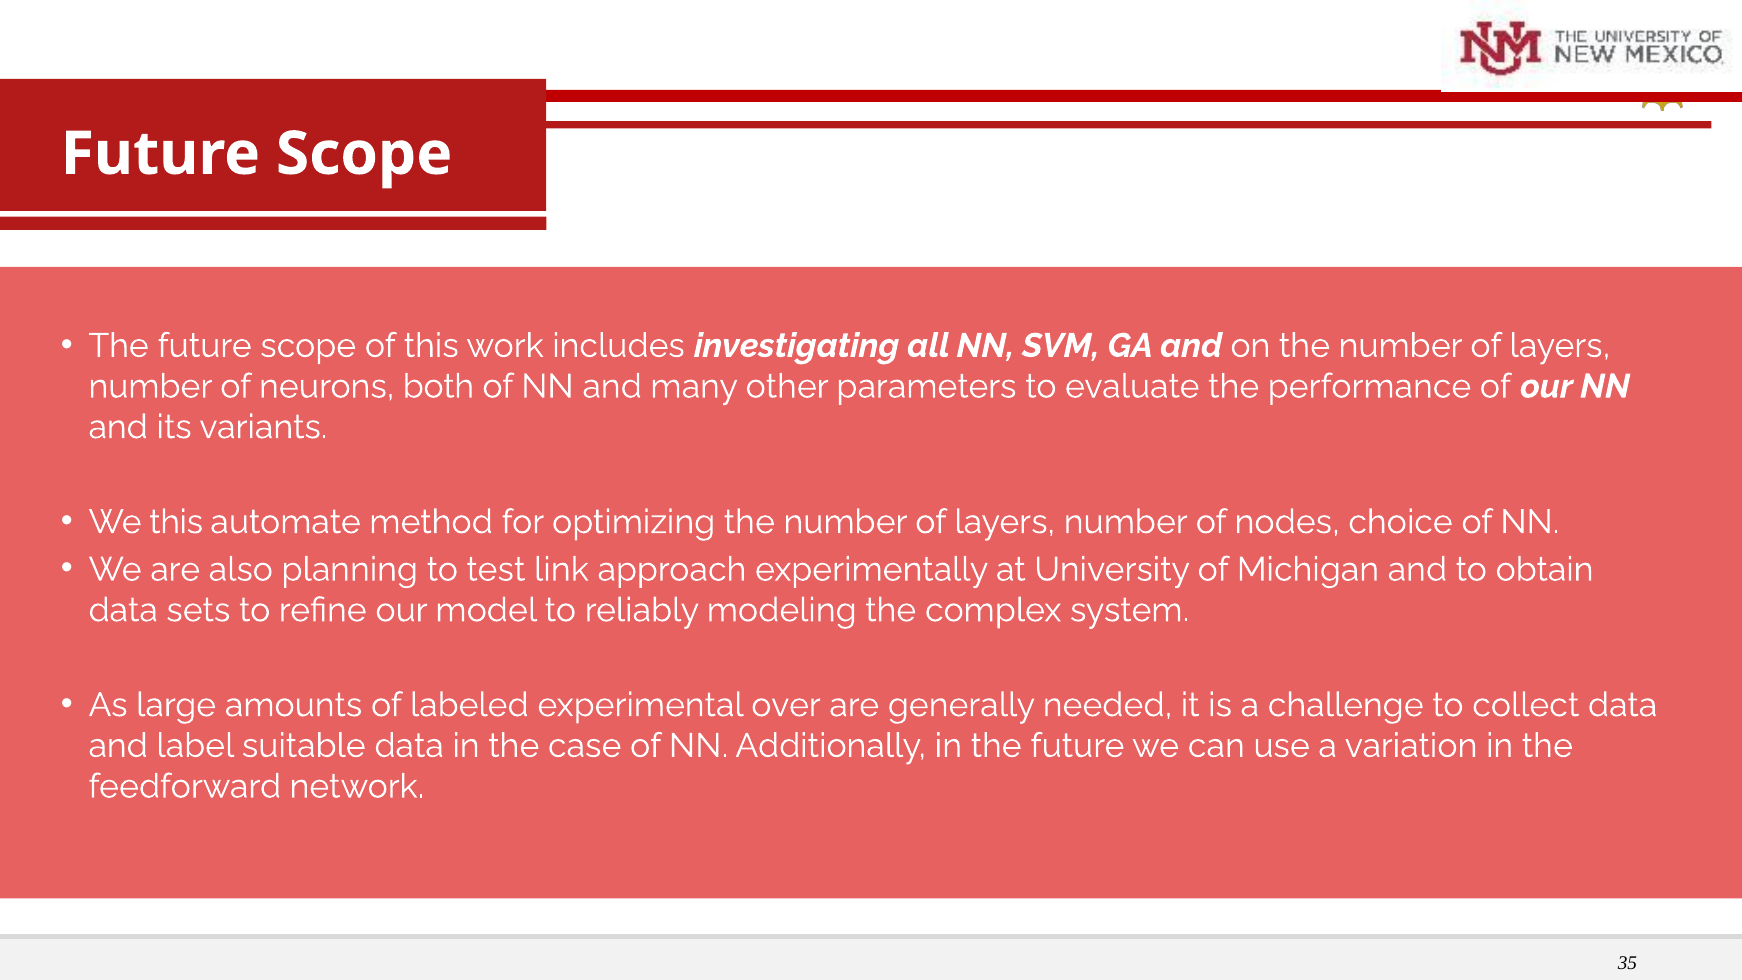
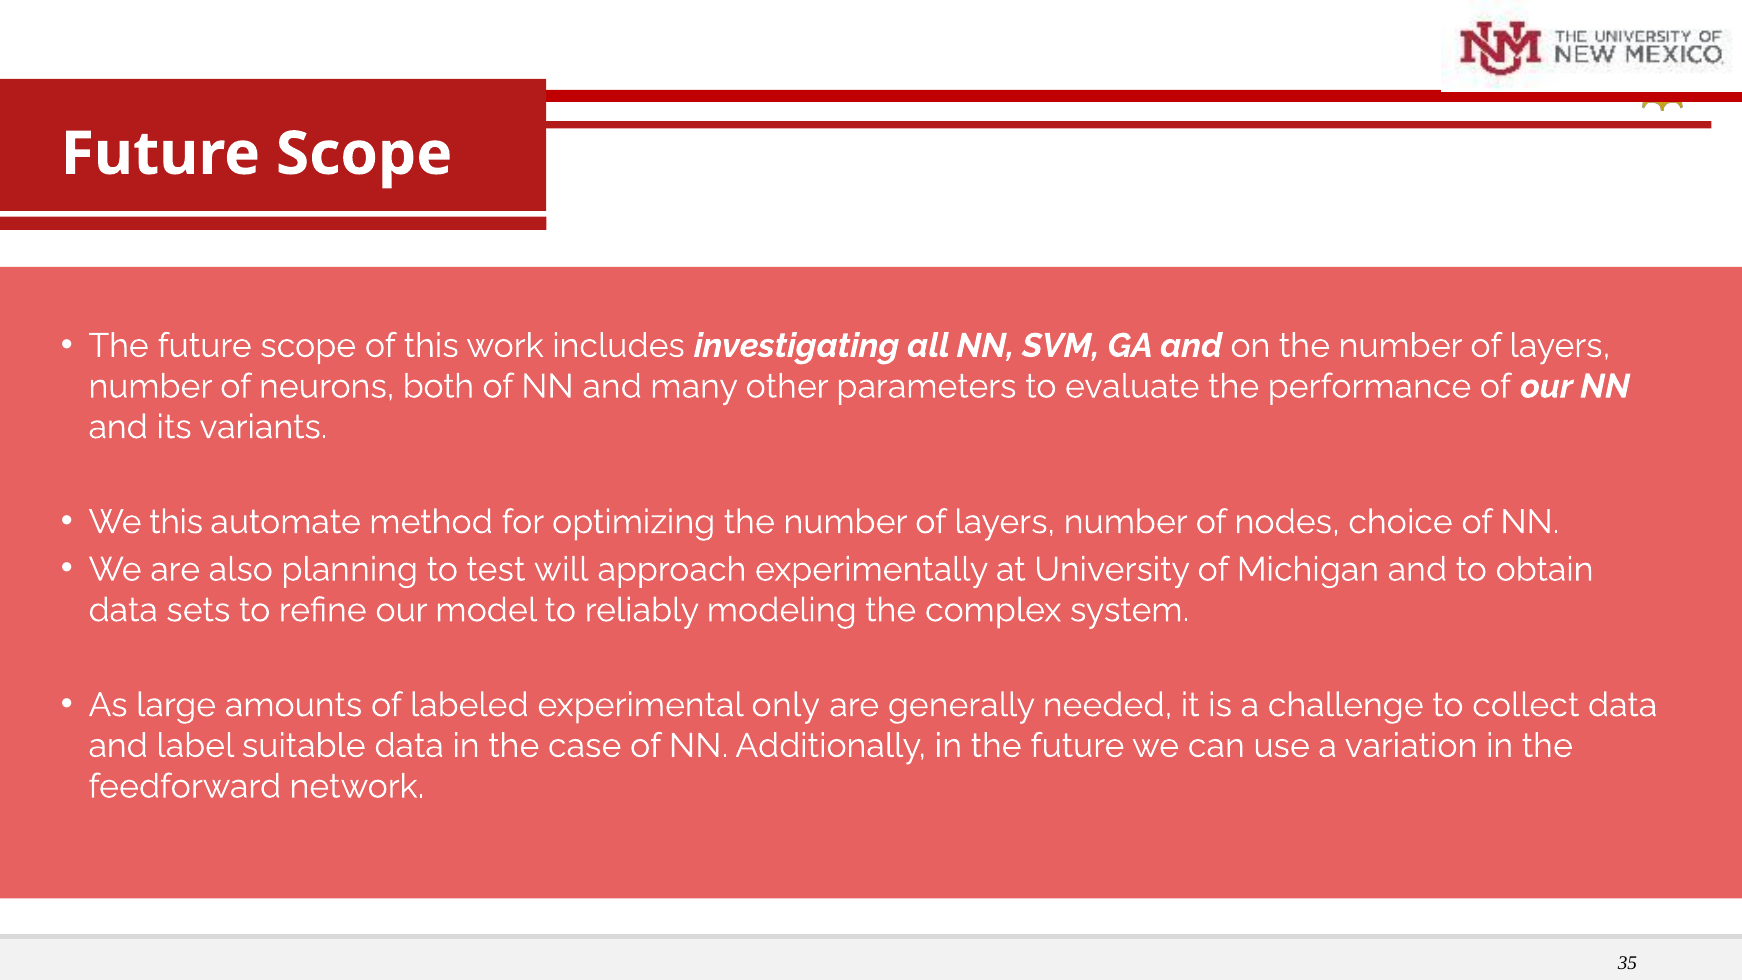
link: link -> will (561, 569)
over: over -> only (786, 705)
